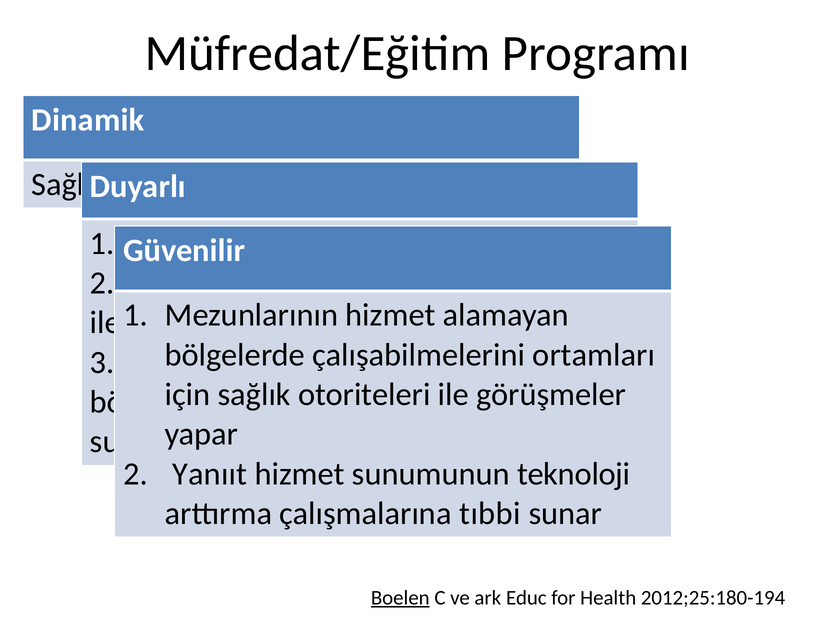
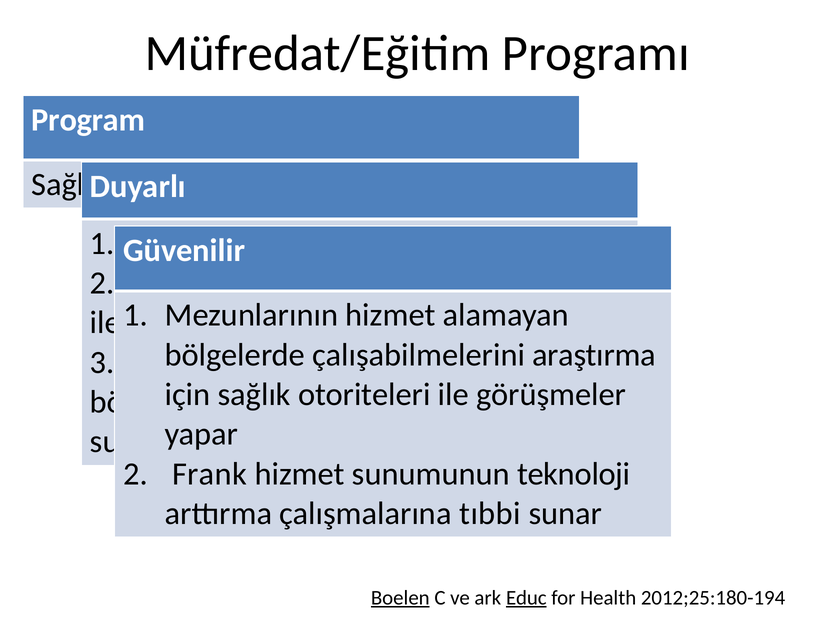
Dinamik: Dinamik -> Program (88, 120)
ortamları: ortamları -> araştırma (594, 355)
Yanııt: Yanııt -> Frank (210, 474)
Educ underline: none -> present (526, 598)
